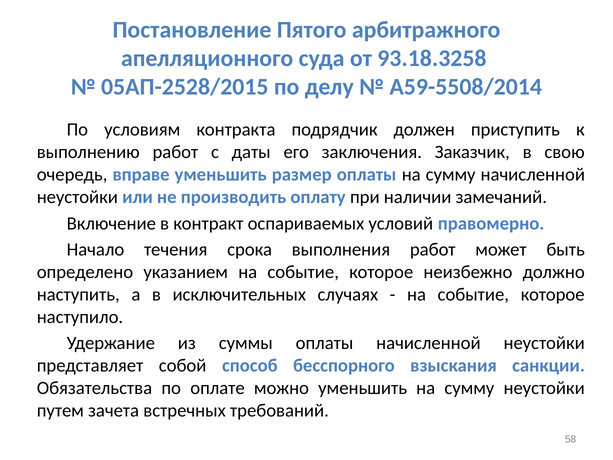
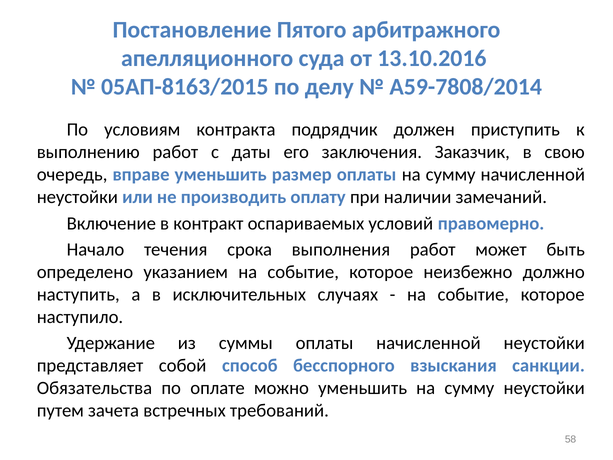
93.18.3258: 93.18.3258 -> 13.10.2016 (432, 58)
05АП-2528/2015: 05АП-2528/2015 -> 05АП-8163/2015 (185, 87)
А59-5508/2014: А59-5508/2014 -> А59-7808/2014 (466, 87)
